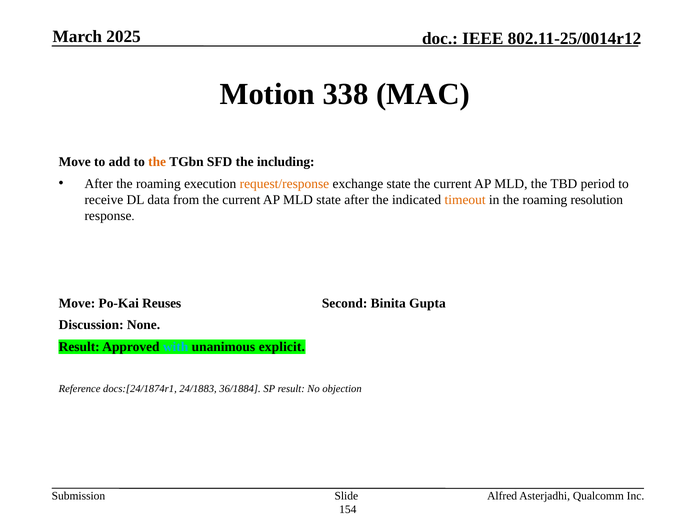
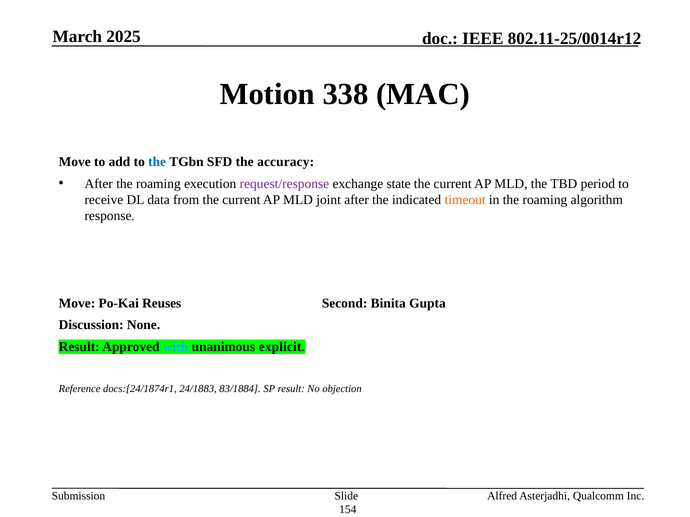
the colour: orange -> blue (157, 162)
including: including -> accuracy (286, 162)
request/response colour: orange -> purple (284, 184)
MLD state: state -> joint (329, 200)
resolution: resolution -> algorithm (597, 200)
36/1884: 36/1884 -> 83/1884 (240, 389)
